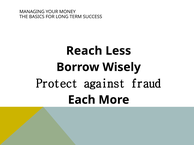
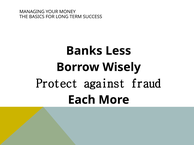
Reach: Reach -> Banks (84, 51)
